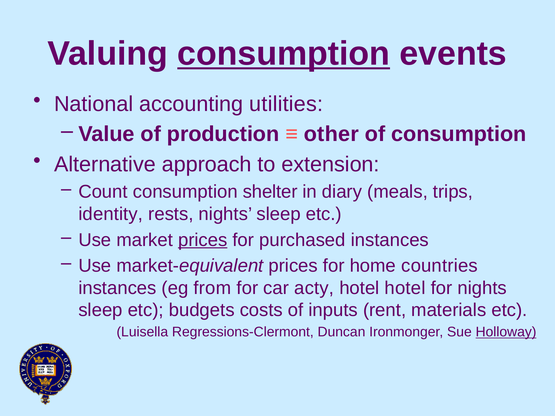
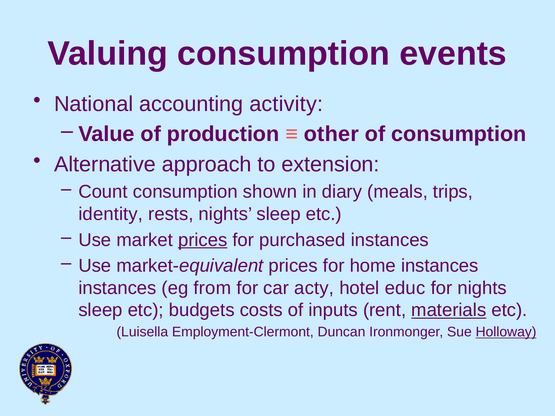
consumption underline: present -> none (284, 54)
utilities: utilities -> activity (286, 104)
shelter: shelter -> shown (270, 192)
home countries: countries -> instances (440, 266)
hotel hotel: hotel -> educ (405, 288)
materials underline: none -> present (449, 310)
Regressions-Clermont: Regressions-Clermont -> Employment-Clermont (243, 332)
